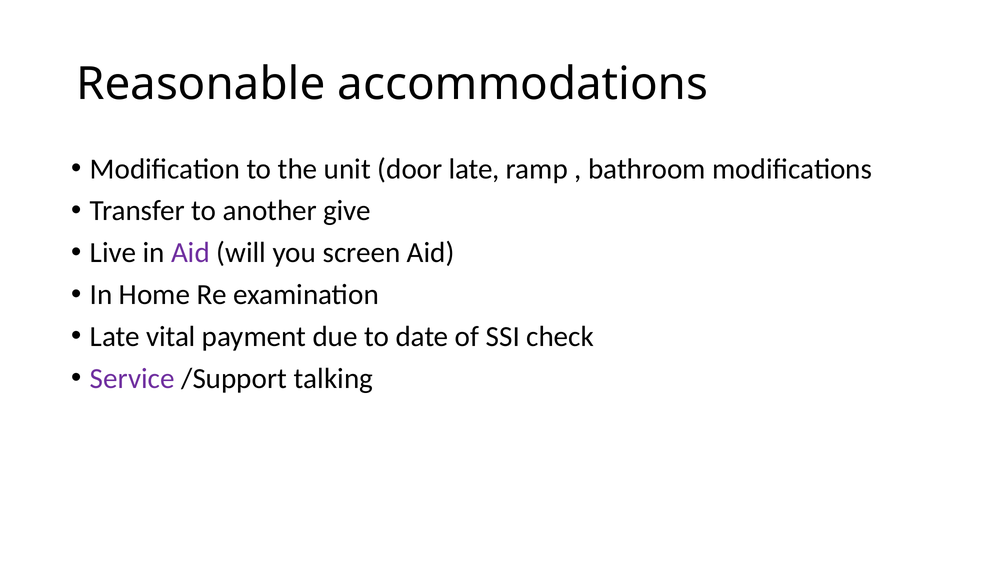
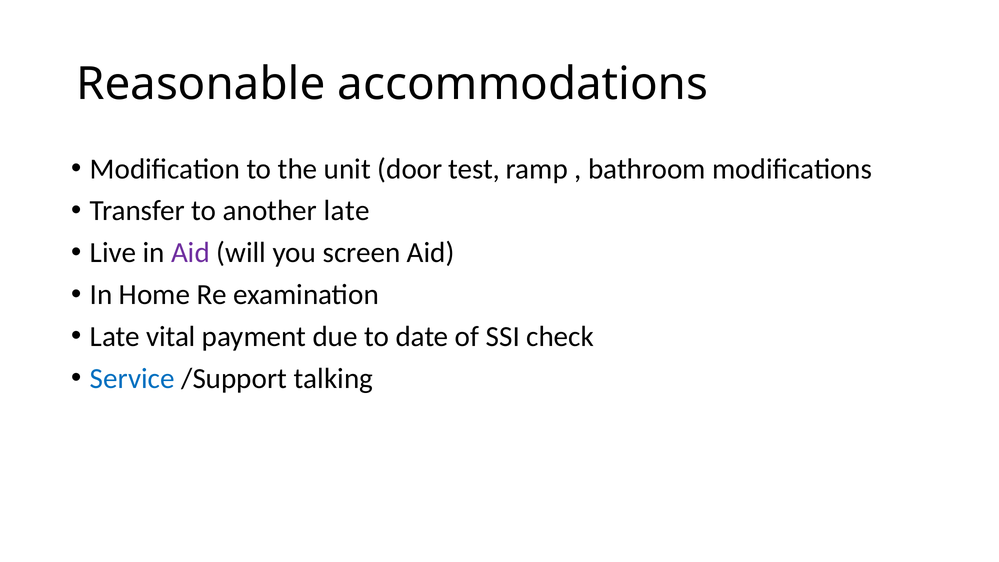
door late: late -> test (474, 169)
another give: give -> late (347, 211)
Service colour: purple -> blue (132, 378)
